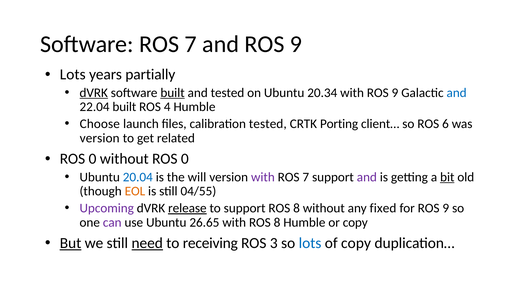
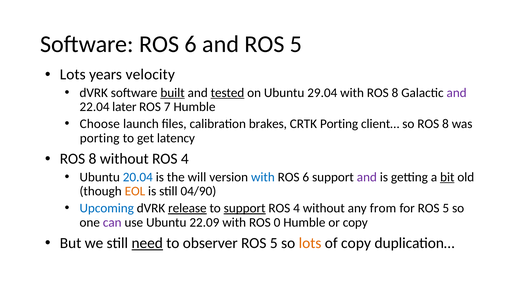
Software ROS 7: 7 -> 6 (191, 44)
and ROS 9: 9 -> 5 (296, 44)
partially: partially -> velocity (150, 75)
dVRK underline: present -> none (94, 93)
tested underline: none -> present (227, 93)
20.34: 20.34 -> 29.04 (322, 93)
with ROS 9: 9 -> 8 (395, 93)
and colour: blue -> purple (457, 93)
22.04 built: built -> later (124, 107)
4: 4 -> 7 (167, 107)
calibration tested: tested -> brakes (268, 124)
so ROS 6: 6 -> 8 (445, 124)
version: version -> porting (100, 138)
related: related -> latency (176, 138)
0: 0 -> 8 (92, 159)
without ROS 0: 0 -> 4 (185, 159)
with colour: purple -> blue (263, 177)
7: 7 -> 6 (306, 177)
04/55: 04/55 -> 04/90 (198, 191)
Upcoming colour: purple -> blue (107, 208)
support underline: none -> present (245, 208)
8: 8 -> 4 (297, 208)
fixed: fixed -> from (383, 208)
for ROS 9: 9 -> 5 (446, 208)
26.65: 26.65 -> 22.09 (204, 222)
with ROS 8: 8 -> 0 (277, 222)
But underline: present -> none (71, 243)
receiving: receiving -> observer (210, 243)
3: 3 -> 5 (274, 243)
lots colour: blue -> orange (310, 243)
